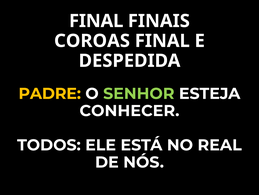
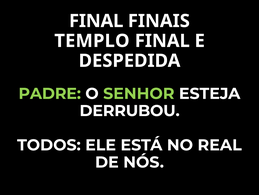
COROAS: COROAS -> TEMPLO (92, 41)
PADRE colour: yellow -> light green (50, 93)
CONHECER: CONHECER -> DERRUBOU (130, 110)
